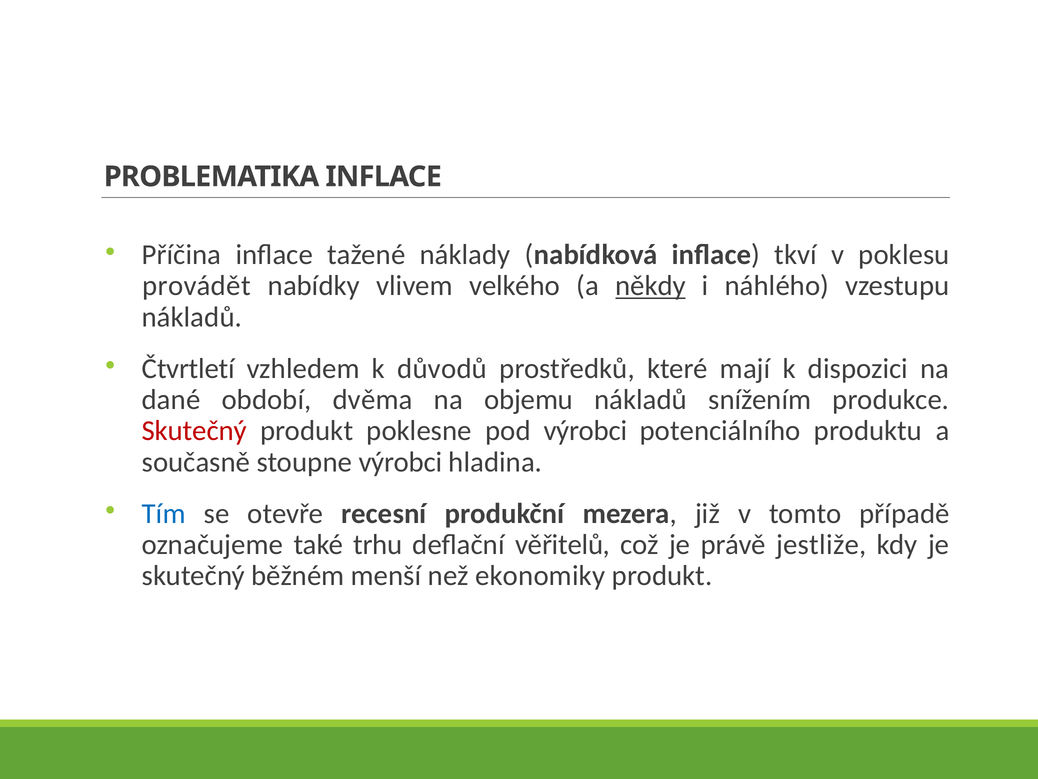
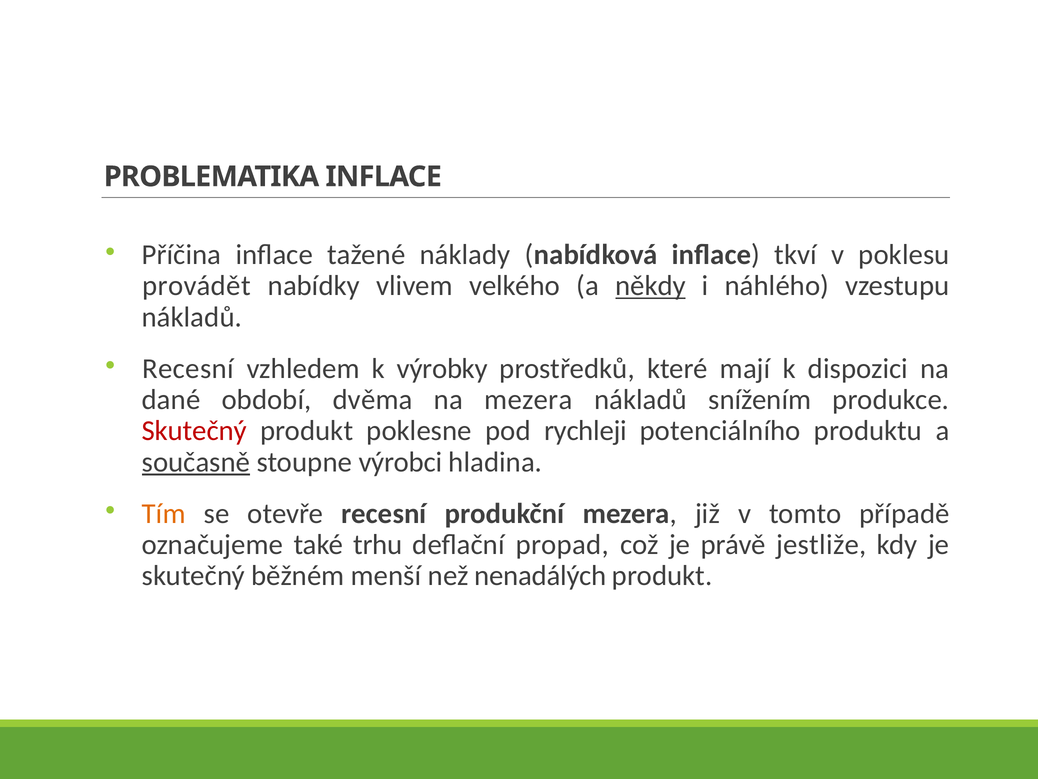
Čtvrtletí: Čtvrtletí -> Recesní (188, 368)
důvodů: důvodů -> výrobky (442, 368)
na objemu: objemu -> mezera (528, 400)
pod výrobci: výrobci -> rychleji (585, 431)
současně underline: none -> present (196, 462)
Tím colour: blue -> orange (164, 513)
věřitelů: věřitelů -> propad (562, 544)
ekonomiky: ekonomiky -> nenadálých (540, 576)
